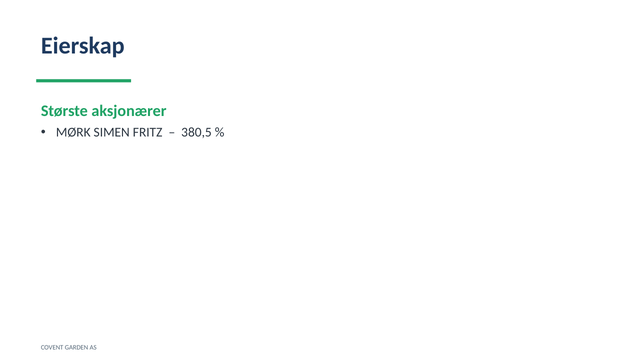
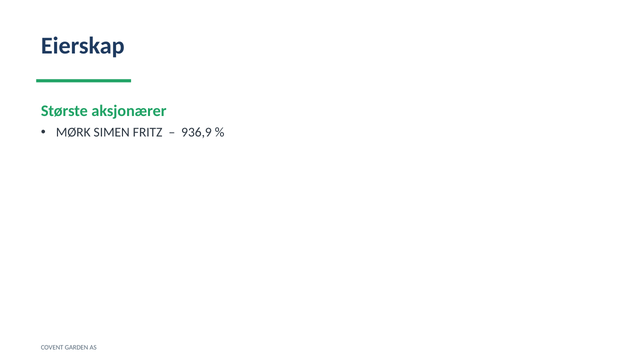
380,5: 380,5 -> 936,9 (197, 132)
